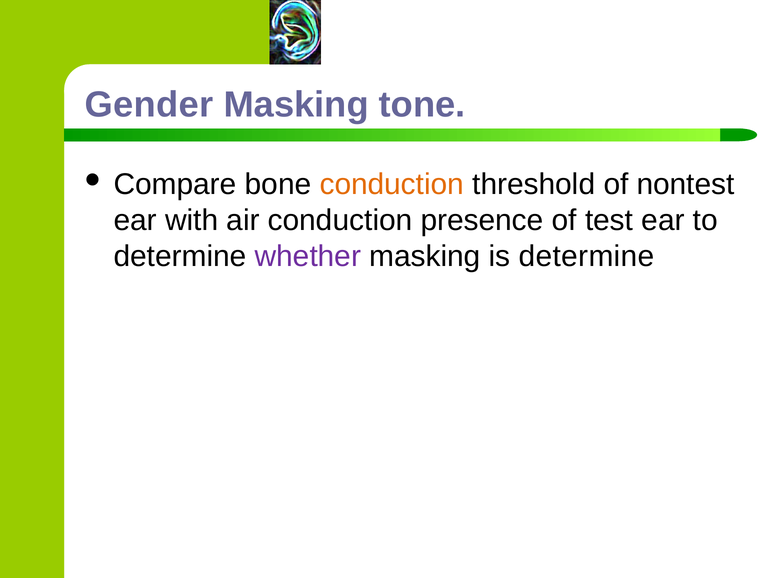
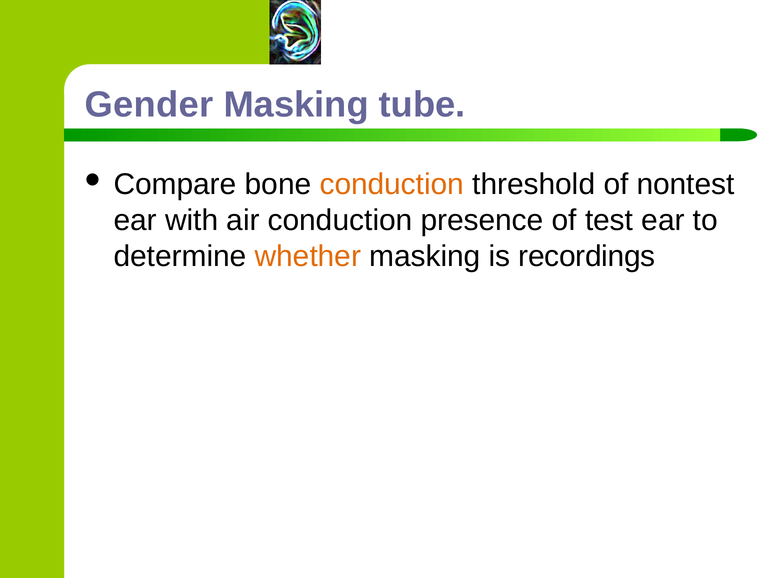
tone: tone -> tube (422, 105)
whether colour: purple -> orange (308, 256)
is determine: determine -> recordings (587, 256)
